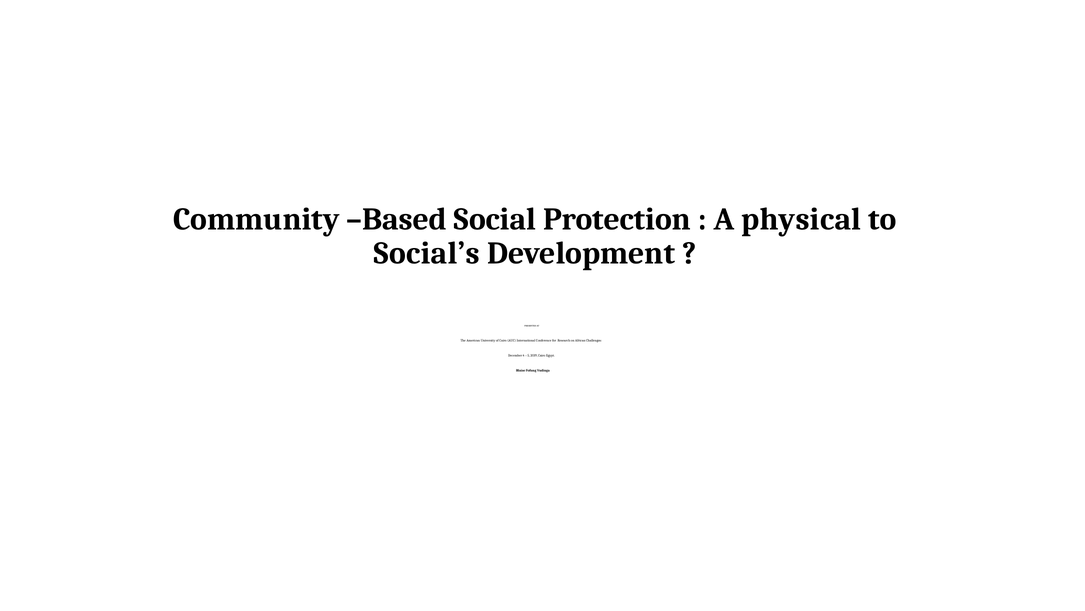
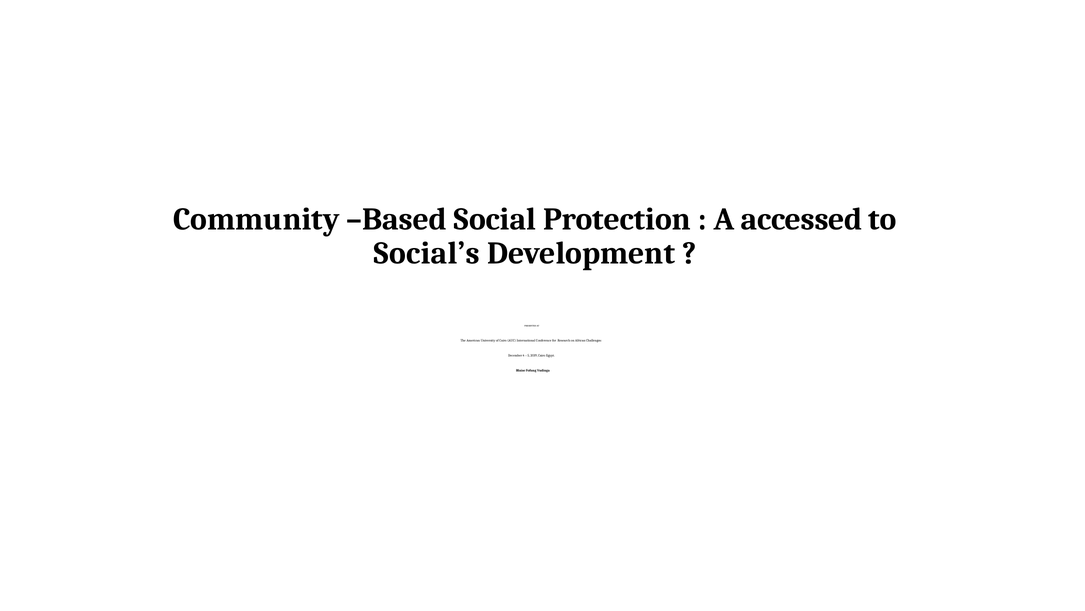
physical: physical -> accessed (802, 219)
